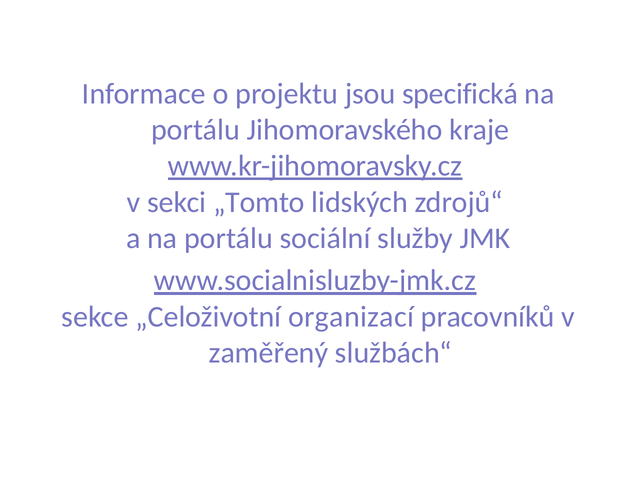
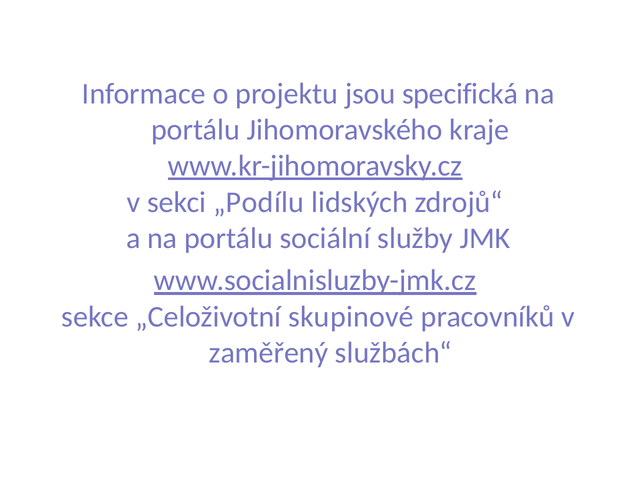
„Tomto: „Tomto -> „Podílu (259, 203)
organizací: organizací -> skupinové (351, 317)
